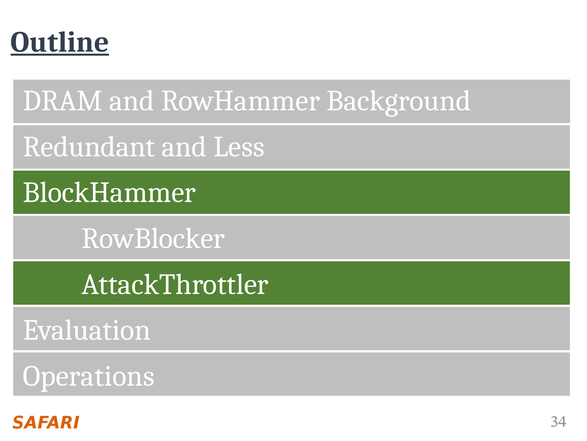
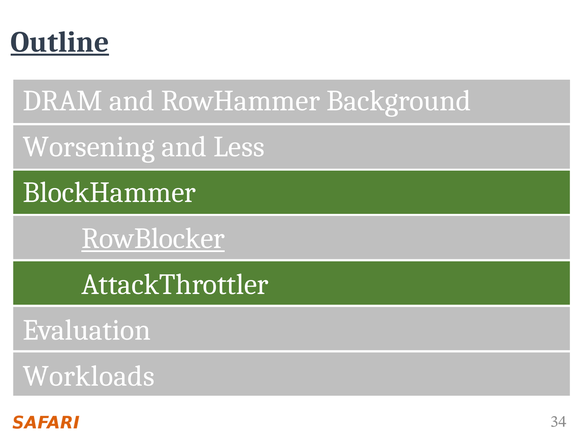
Redundant: Redundant -> Worsening (89, 146)
RowBlocker underline: none -> present (153, 238)
Operations: Operations -> Workloads (89, 376)
